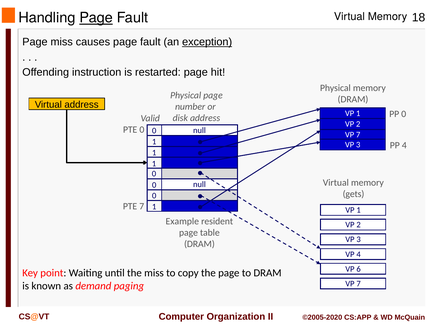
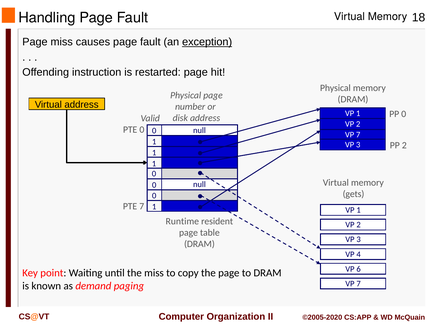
Page underline: present -> none (96, 18)
PP 4: 4 -> 2 (404, 145)
Example: Example -> Runtime (182, 221)
